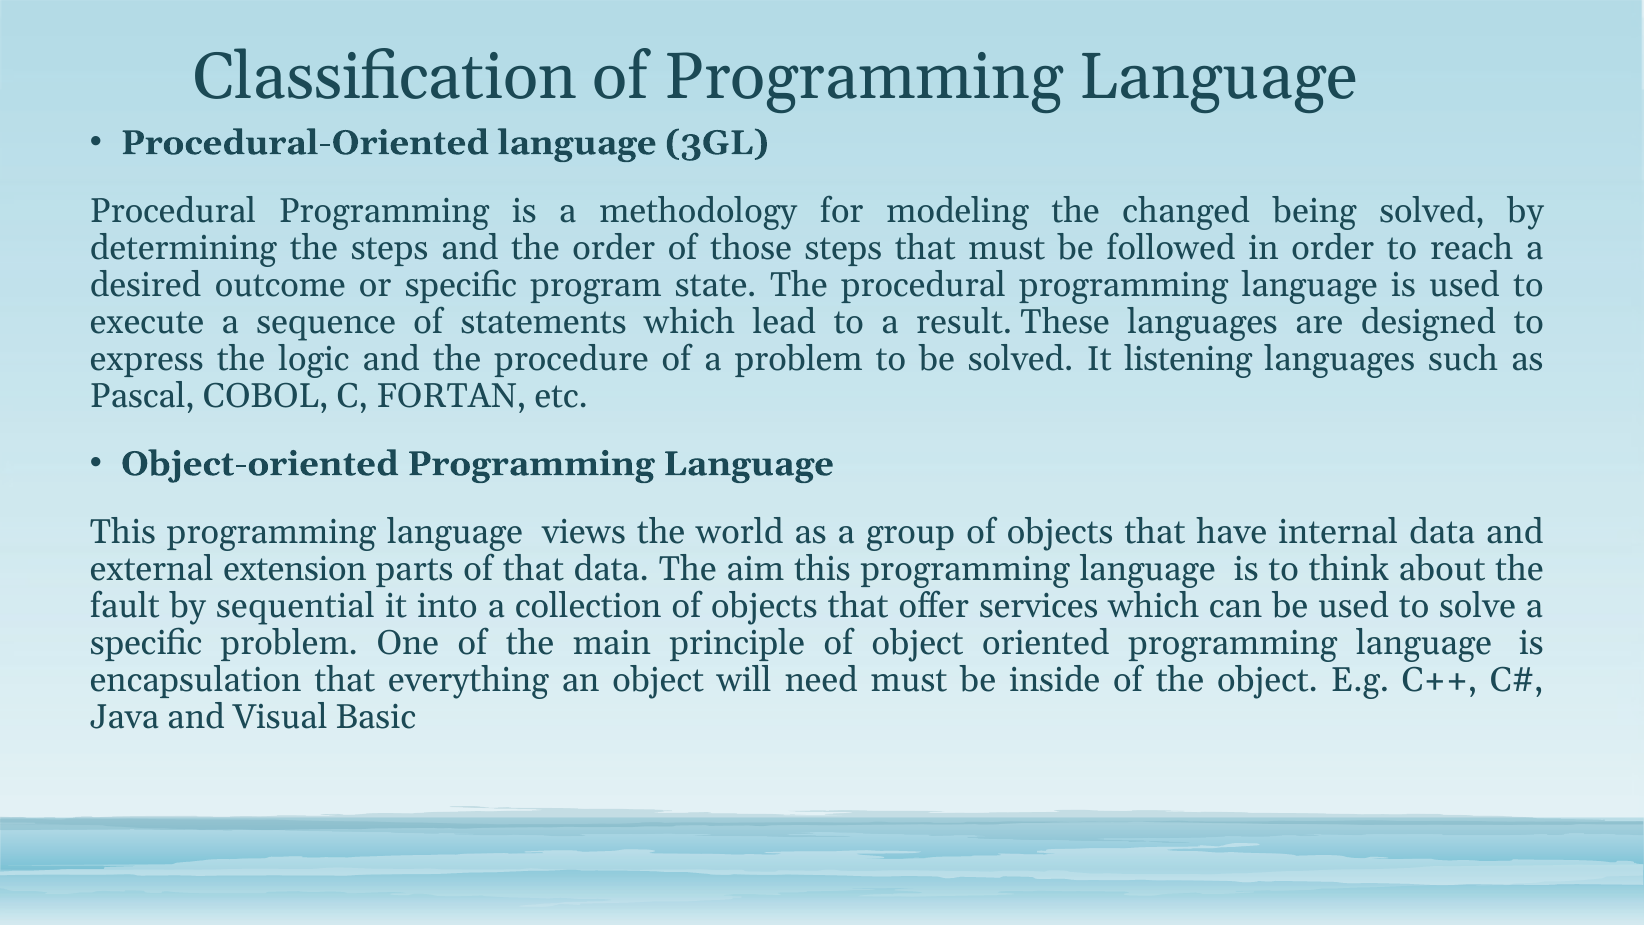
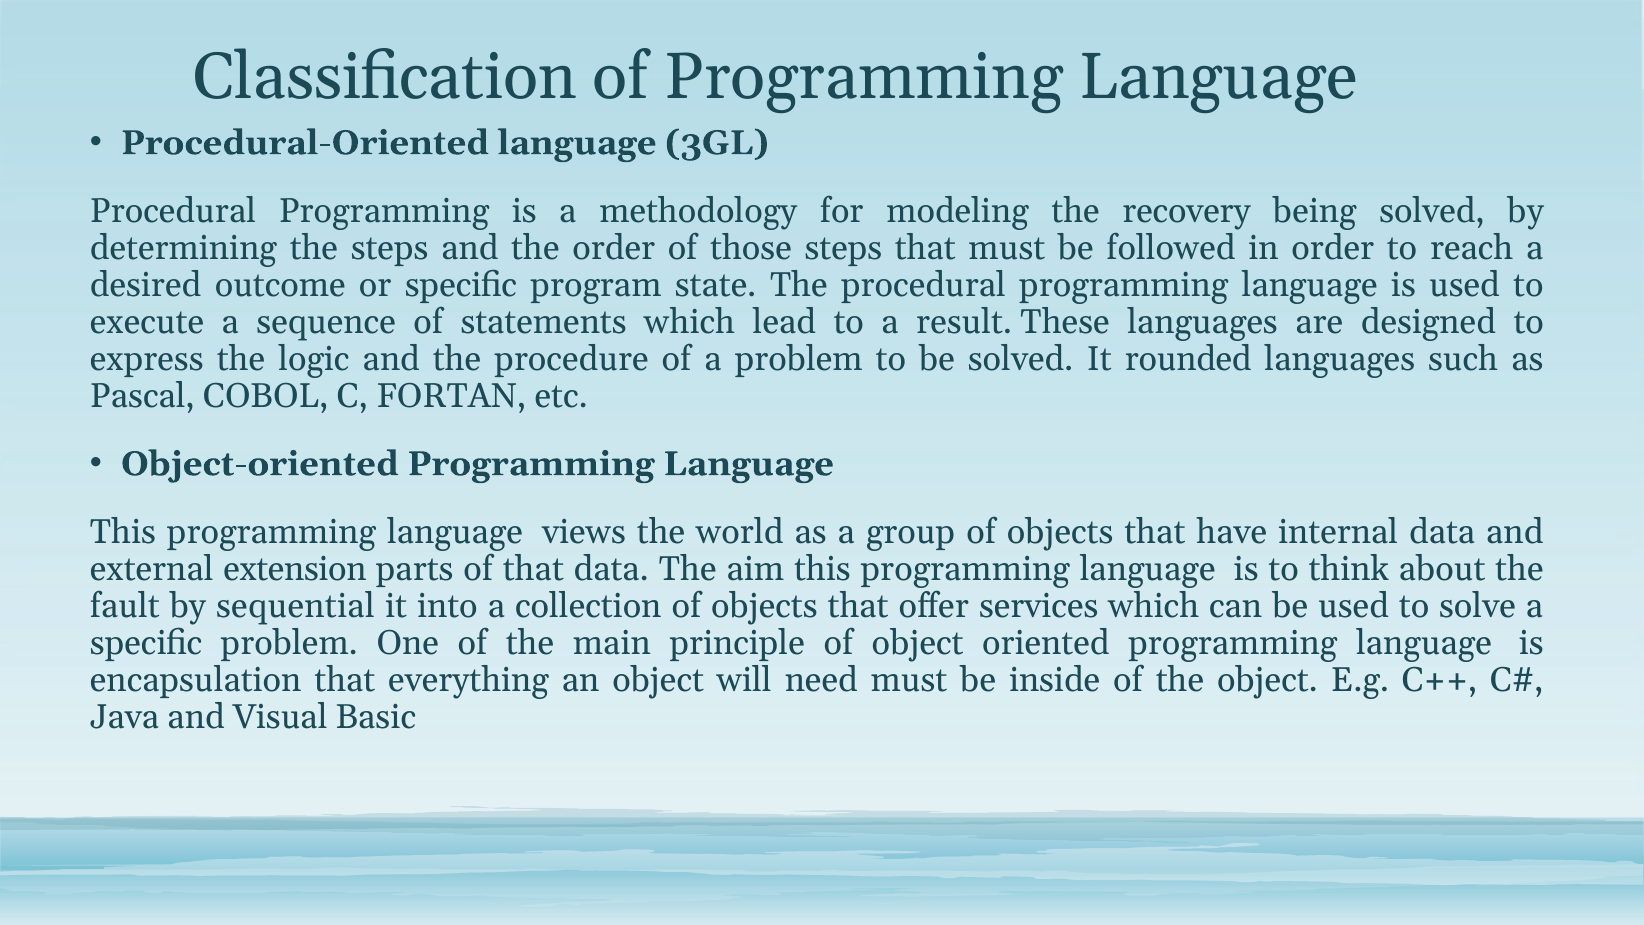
changed: changed -> recovery (1186, 211)
listening: listening -> rounded (1188, 359)
